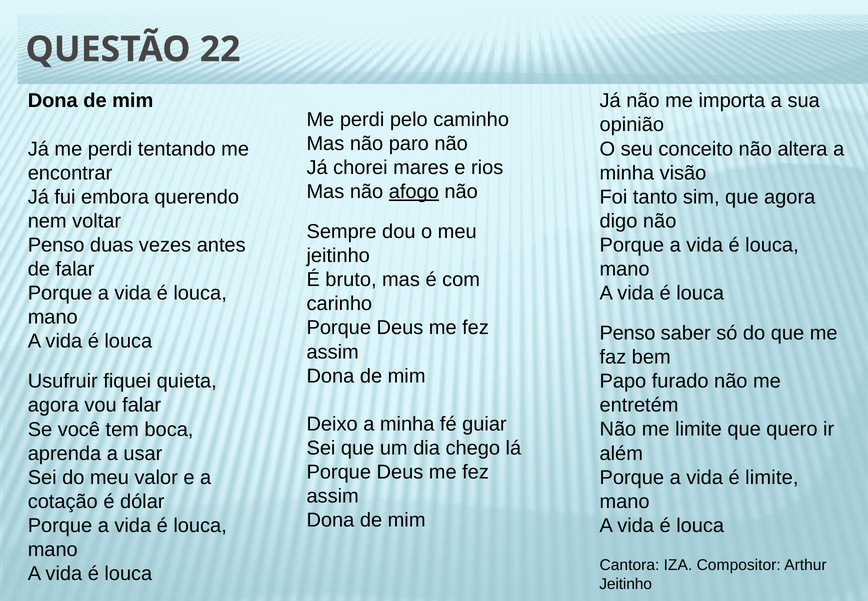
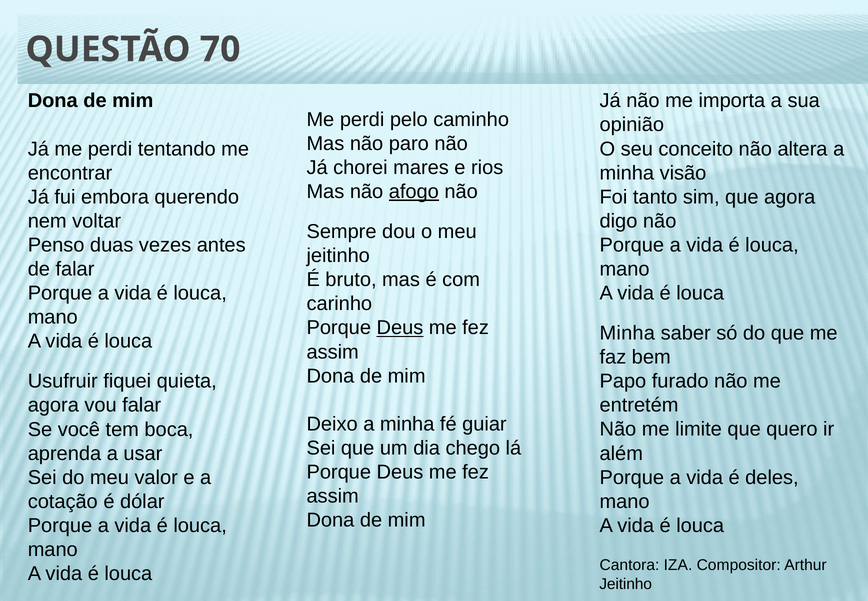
22: 22 -> 70 (220, 49)
Deus underline: none -> present (400, 328)
Penso: Penso -> Minha (627, 333)
é limite: limite -> deles (772, 477)
